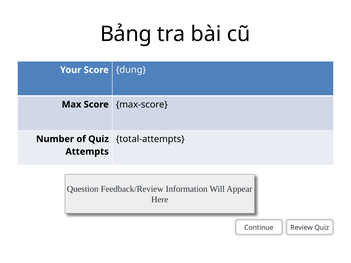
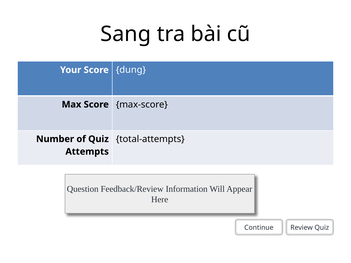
Bảng: Bảng -> Sang (126, 34)
